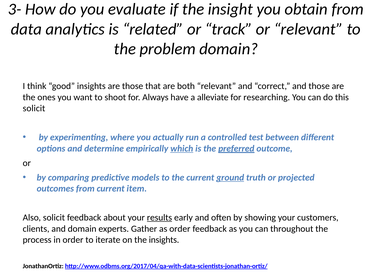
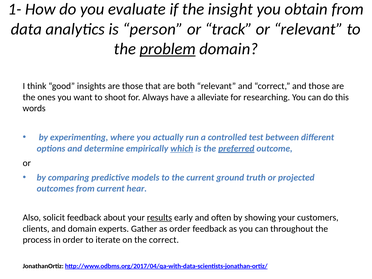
3-: 3- -> 1- (15, 9)
related: related -> person (153, 29)
problem underline: none -> present (168, 49)
solicit: solicit -> words (34, 108)
ground underline: present -> none (230, 177)
item: item -> hear (137, 189)
the insights: insights -> correct (164, 240)
